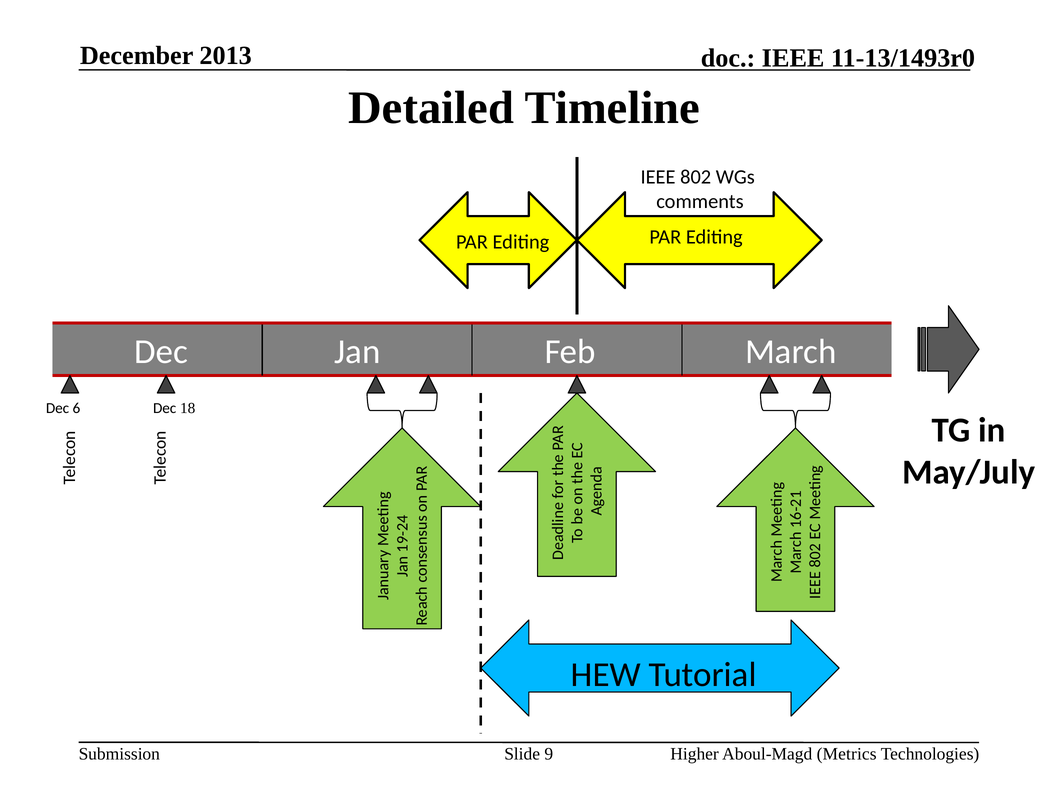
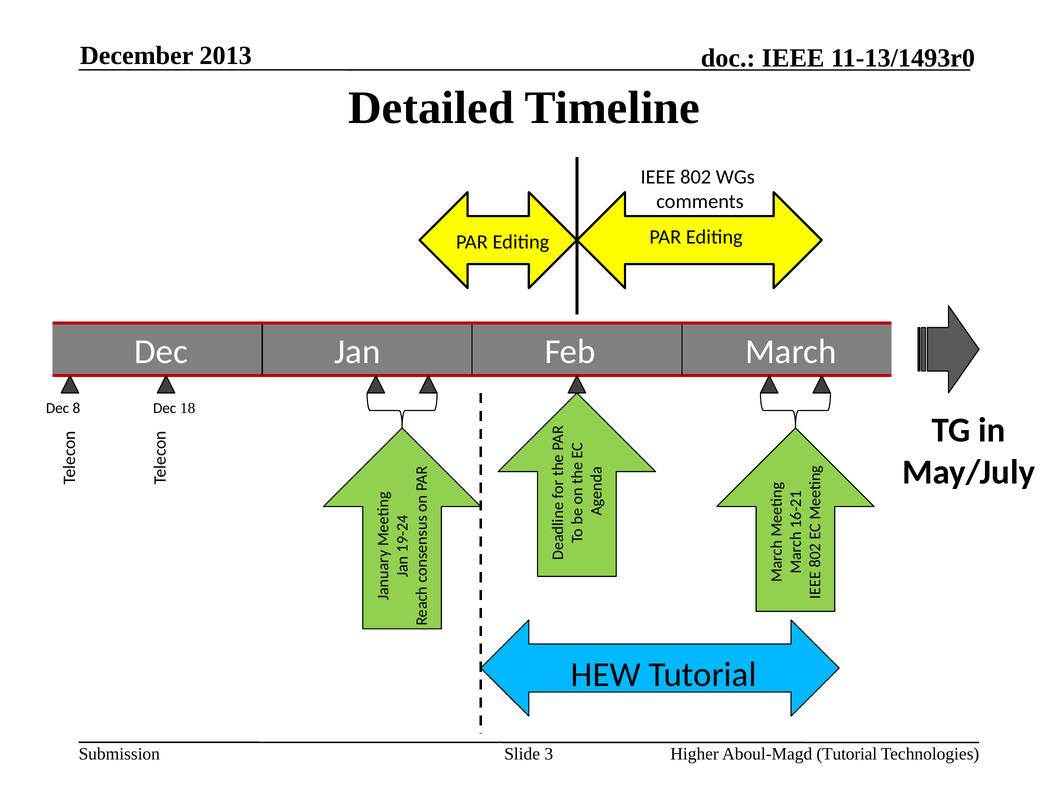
Dec 6: 6 -> 8 (76, 409)
Slide 9: 9 -> 3 (549, 755)
Aboul-Magd Metrics: Metrics -> Tutorial (847, 755)
